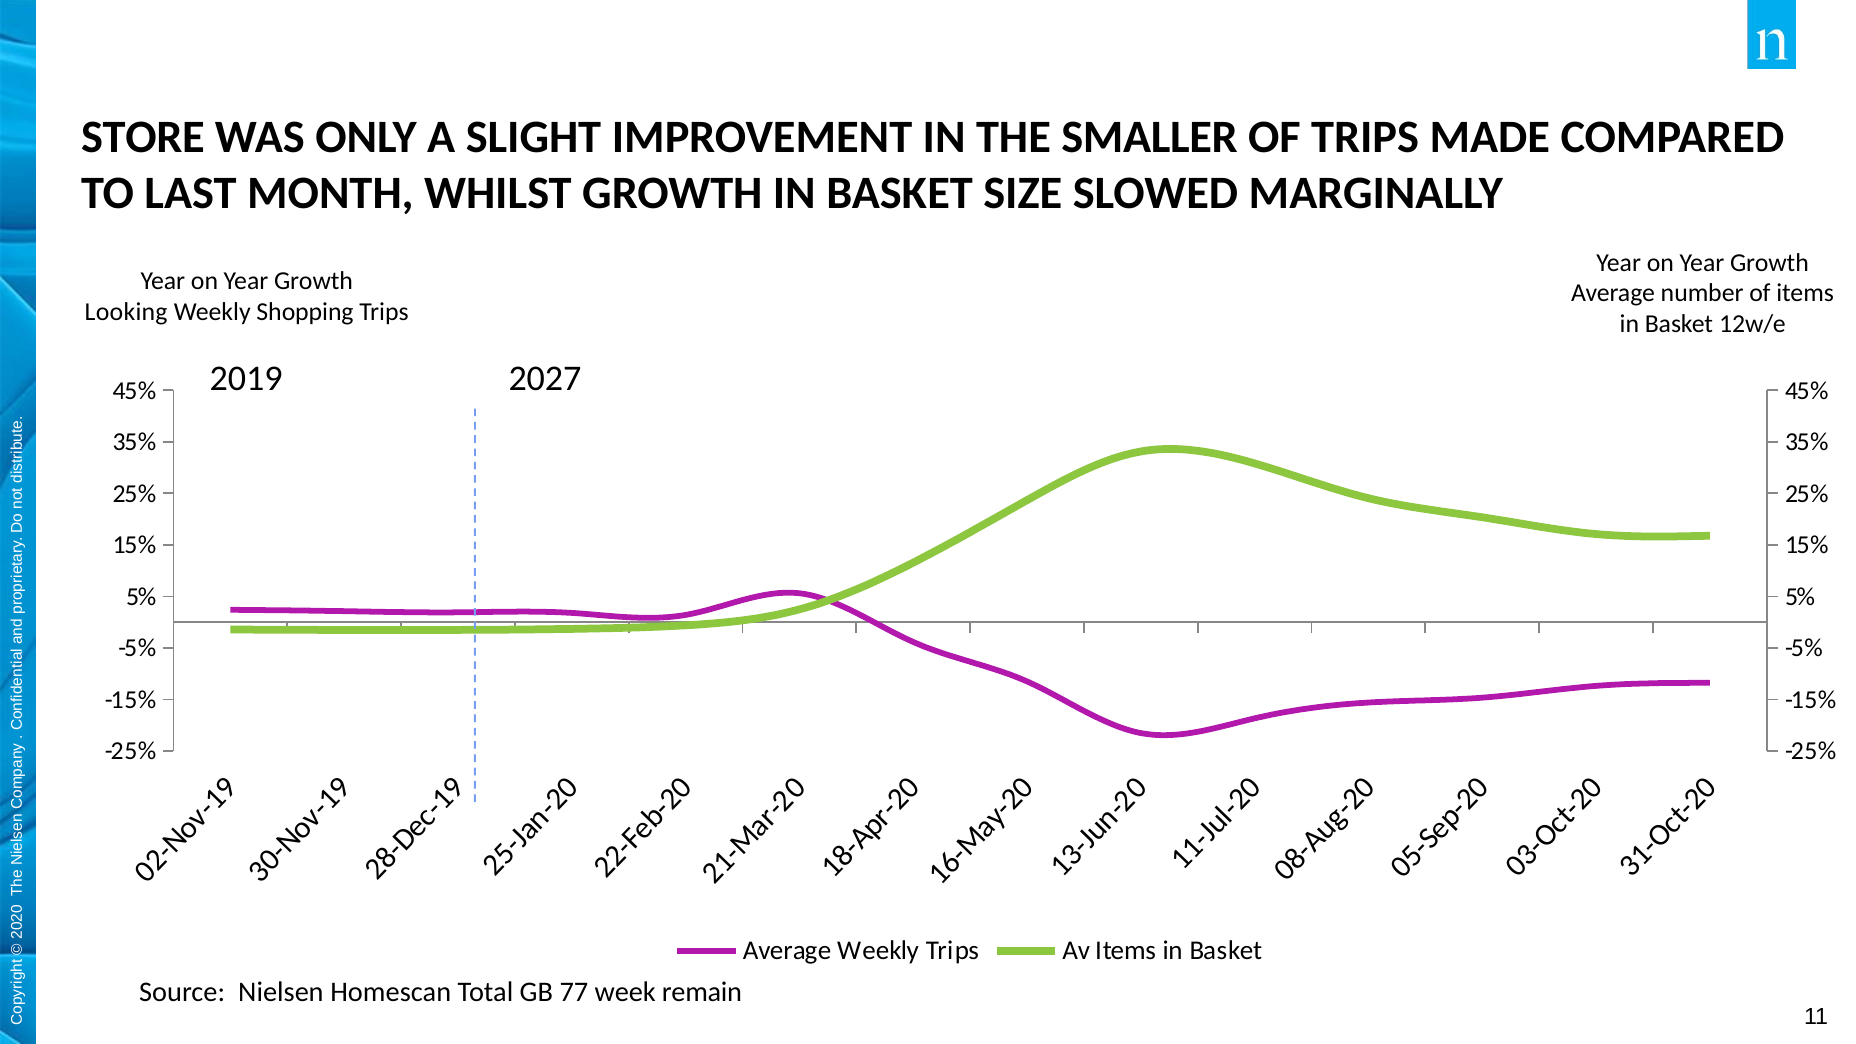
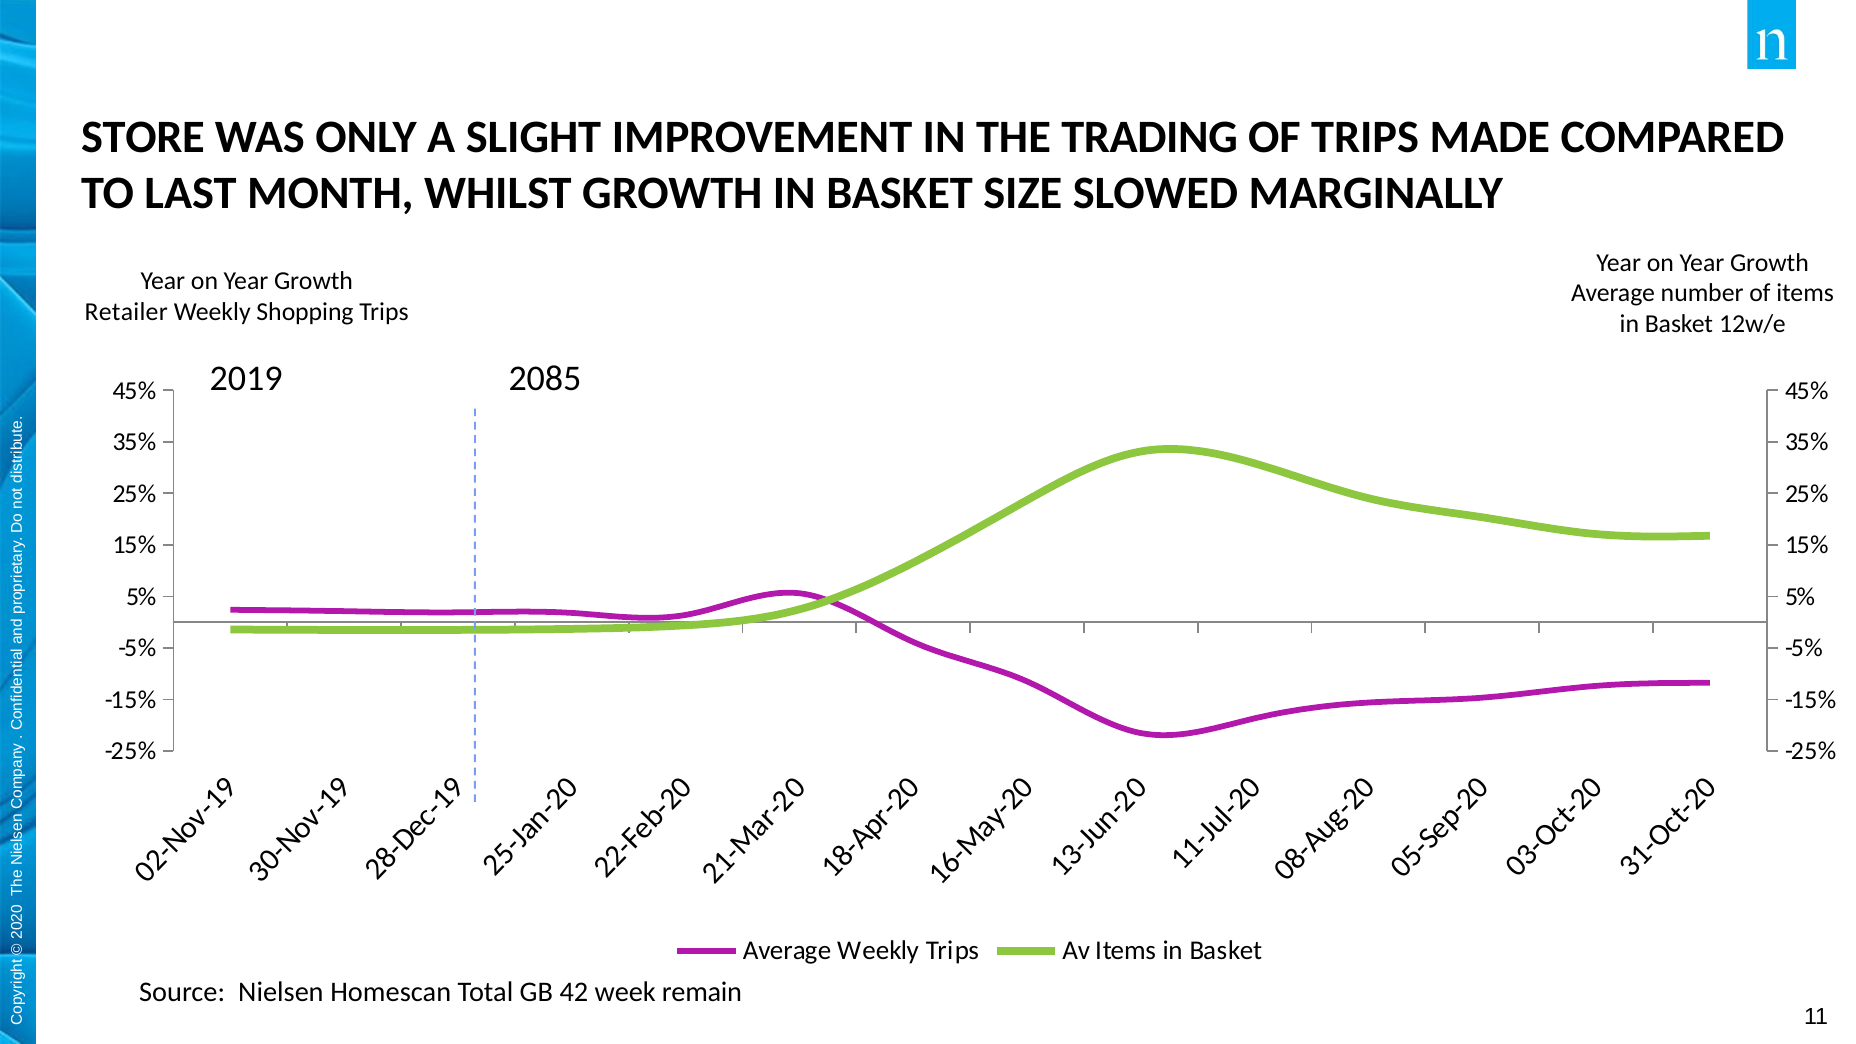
SMALLER: SMALLER -> TRADING (1150, 137)
Looking: Looking -> Retailer (126, 312)
2027: 2027 -> 2085 (545, 378)
77: 77 -> 42 (574, 992)
